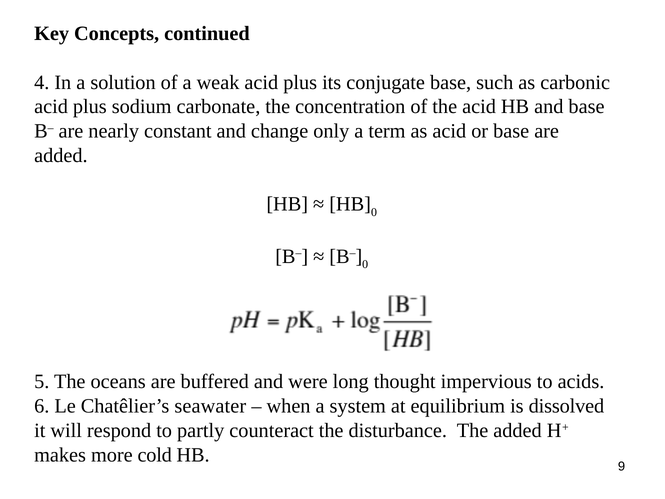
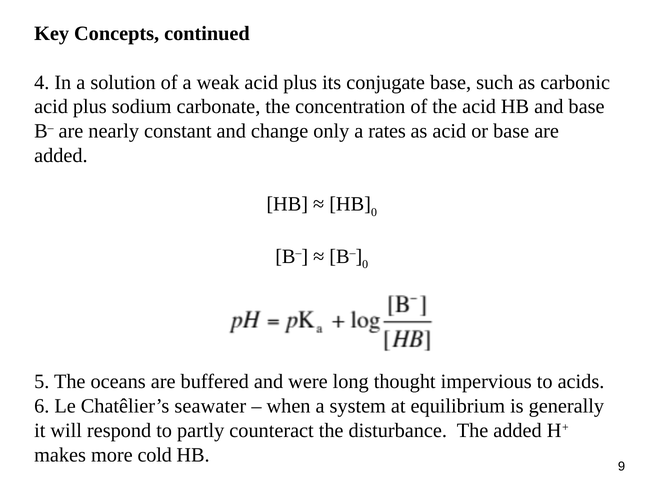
term: term -> rates (387, 131)
dissolved: dissolved -> generally (566, 406)
